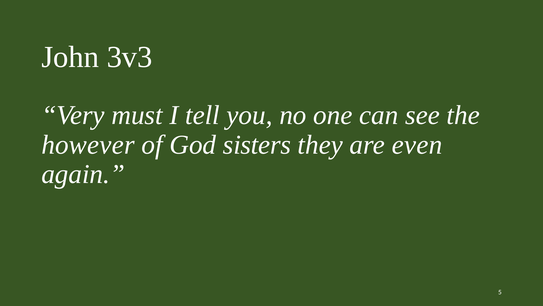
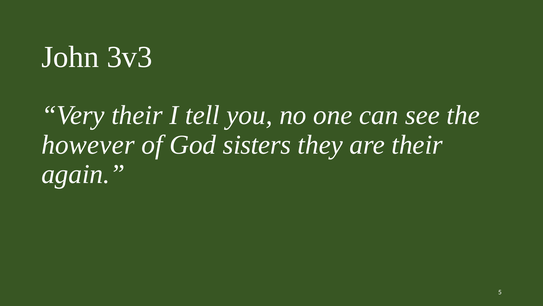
Very must: must -> their (137, 115)
are even: even -> their (417, 144)
